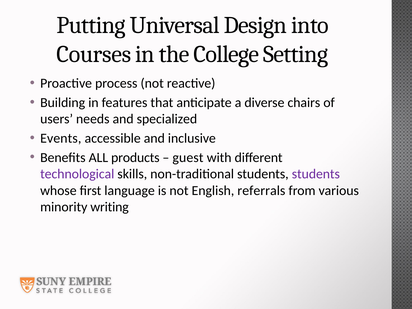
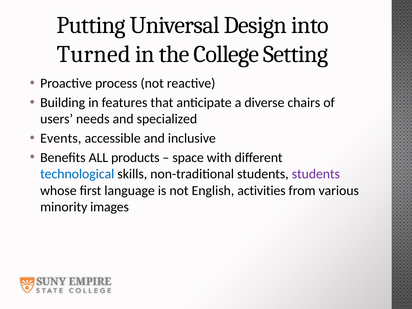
Courses: Courses -> Turned (94, 54)
guest: guest -> space (188, 158)
technological colour: purple -> blue (77, 174)
referrals: referrals -> activities (261, 190)
writing: writing -> images (110, 207)
